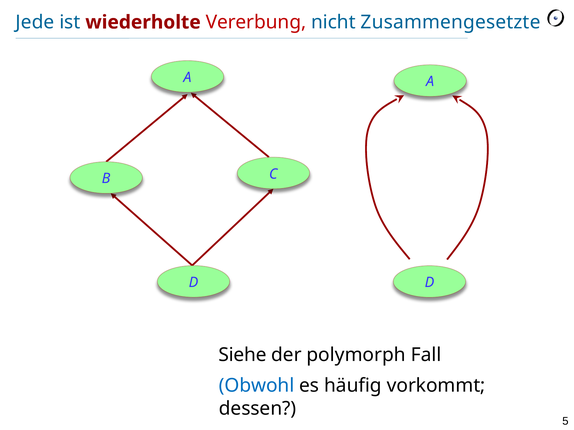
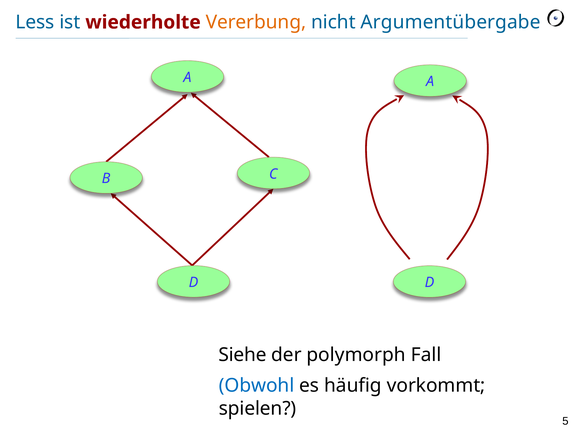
Jede: Jede -> Less (35, 22)
Vererbung colour: red -> orange (256, 22)
Zusammengesetzte: Zusammengesetzte -> Argumentübergabe (451, 22)
dessen: dessen -> spielen (258, 409)
